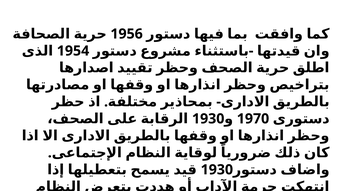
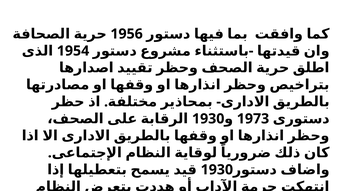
1970: 1970 -> 1973 (253, 119)
